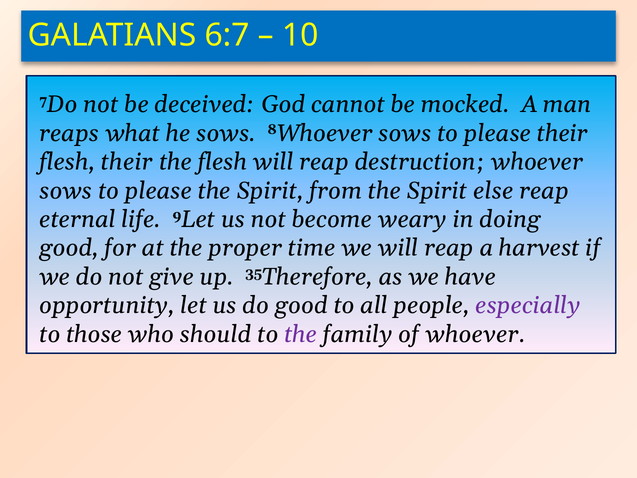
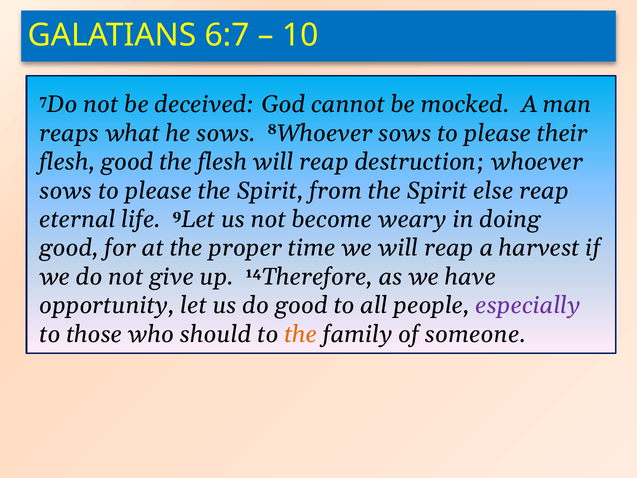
flesh their: their -> good (127, 162)
35: 35 -> 14 (254, 273)
the colour: purple -> orange (301, 334)
of whoever: whoever -> someone (475, 334)
